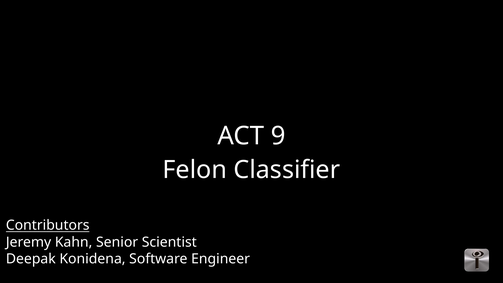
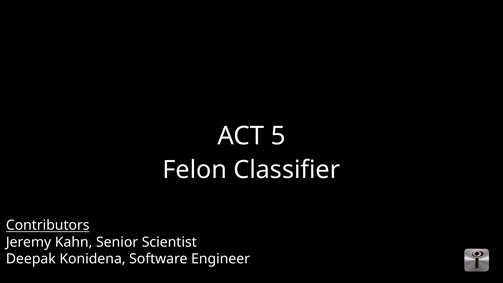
9: 9 -> 5 (278, 136)
